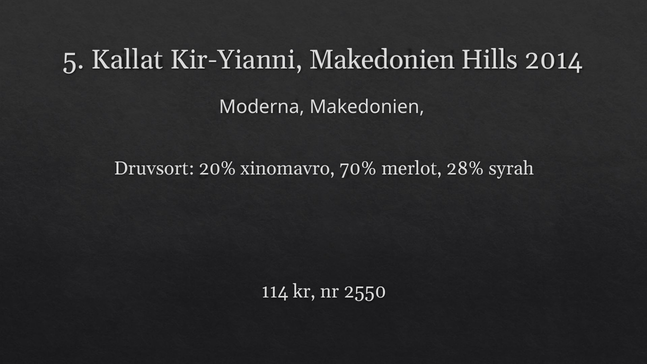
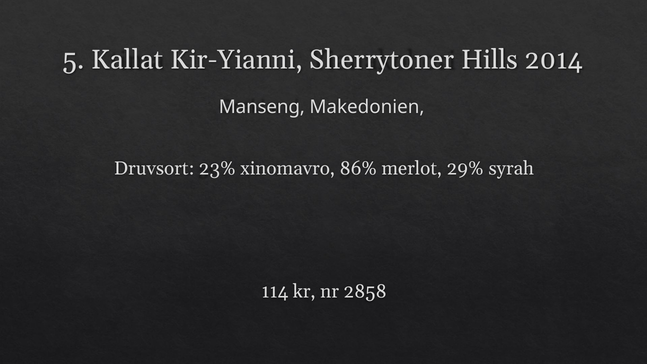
Kir-Yianni Makedonien: Makedonien -> Sherrytoner (382, 60)
Moderna: Moderna -> Manseng (262, 107)
20%: 20% -> 23% (217, 169)
70%: 70% -> 86% (358, 169)
28%: 28% -> 29% (465, 169)
2550: 2550 -> 2858 (365, 292)
